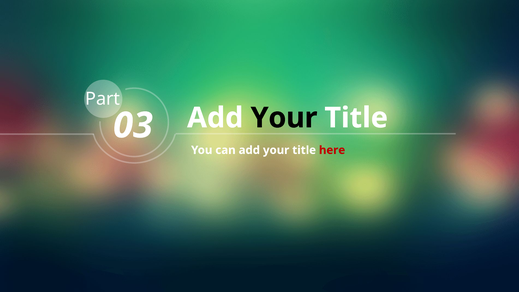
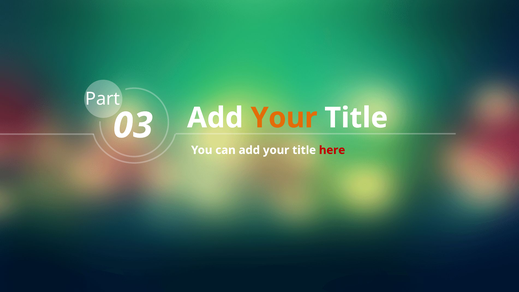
Your colour: black -> orange (284, 118)
